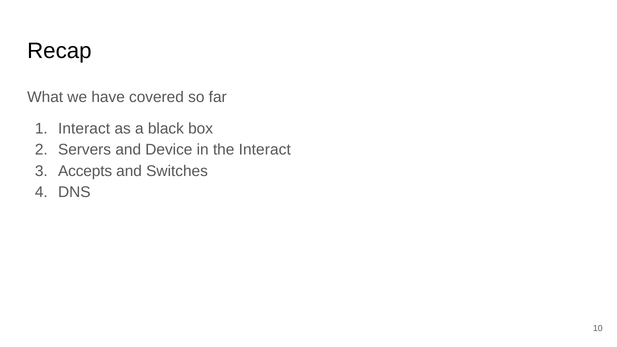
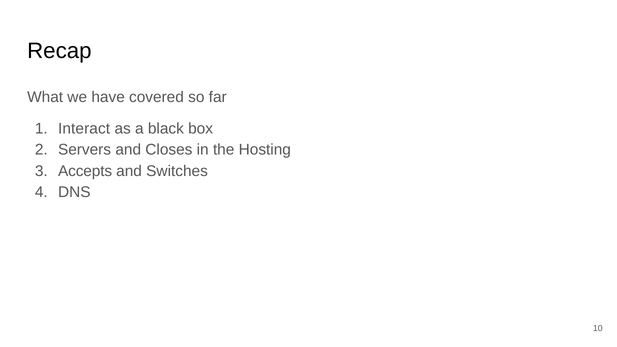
Device: Device -> Closes (169, 150)
the Interact: Interact -> Hosting (265, 150)
